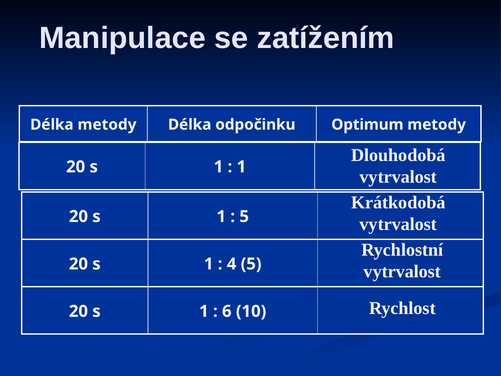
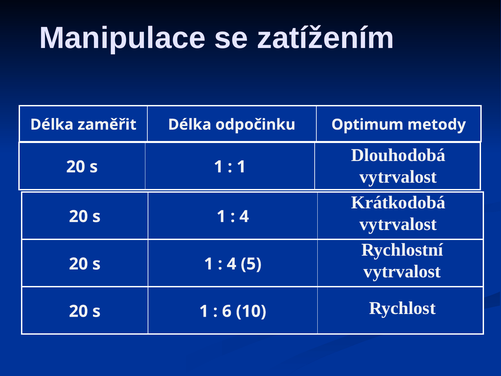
Délka metody: metody -> zaměřit (107, 125)
5: 5 -> 4 (244, 216)
